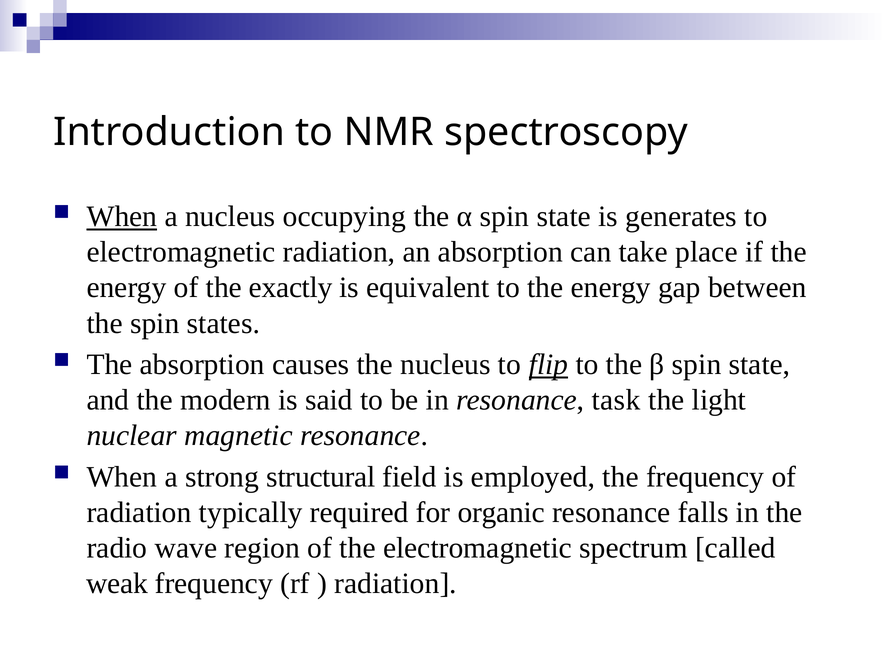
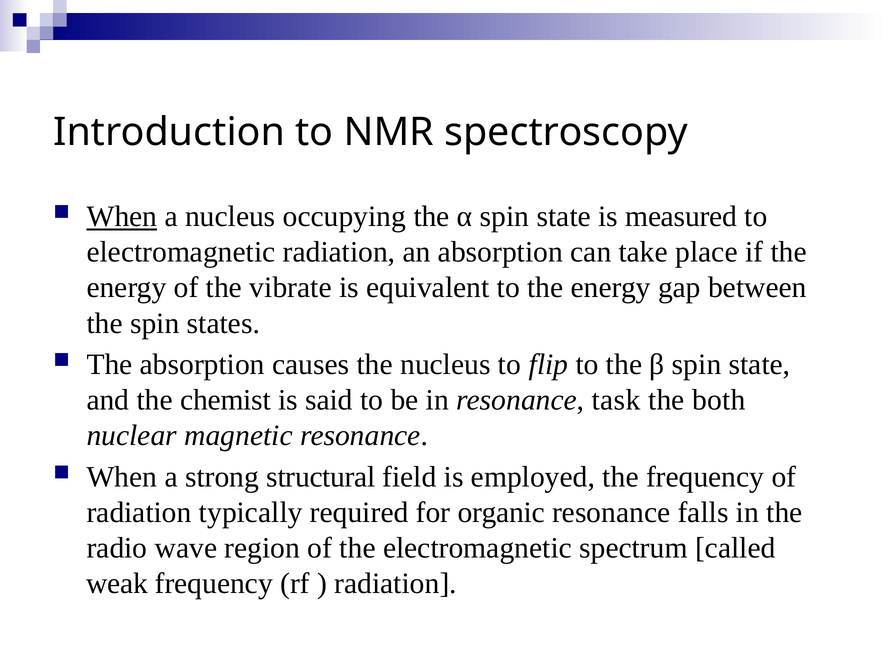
generates: generates -> measured (681, 217)
exactly: exactly -> vibrate (291, 288)
flip underline: present -> none (548, 365)
modern: modern -> chemist (226, 400)
light: light -> both (719, 400)
